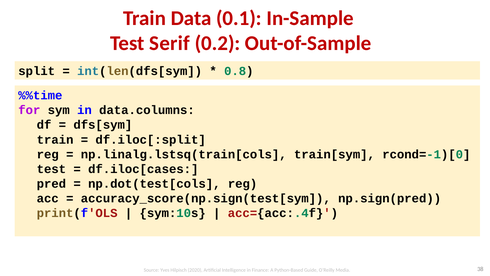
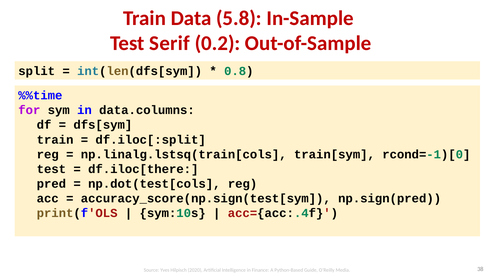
0.1: 0.1 -> 5.8 (239, 18)
df.iloc[cases: df.iloc[cases -> df.iloc[there (143, 169)
